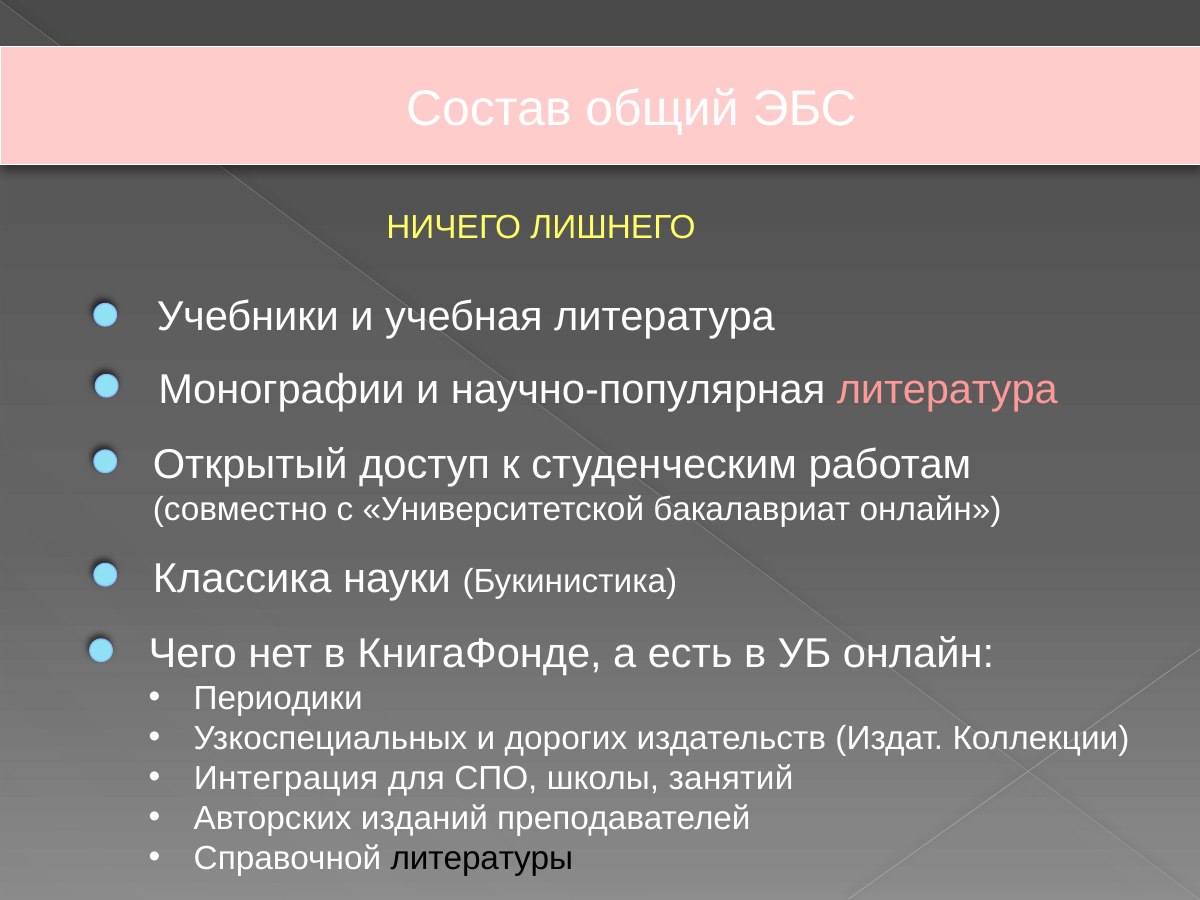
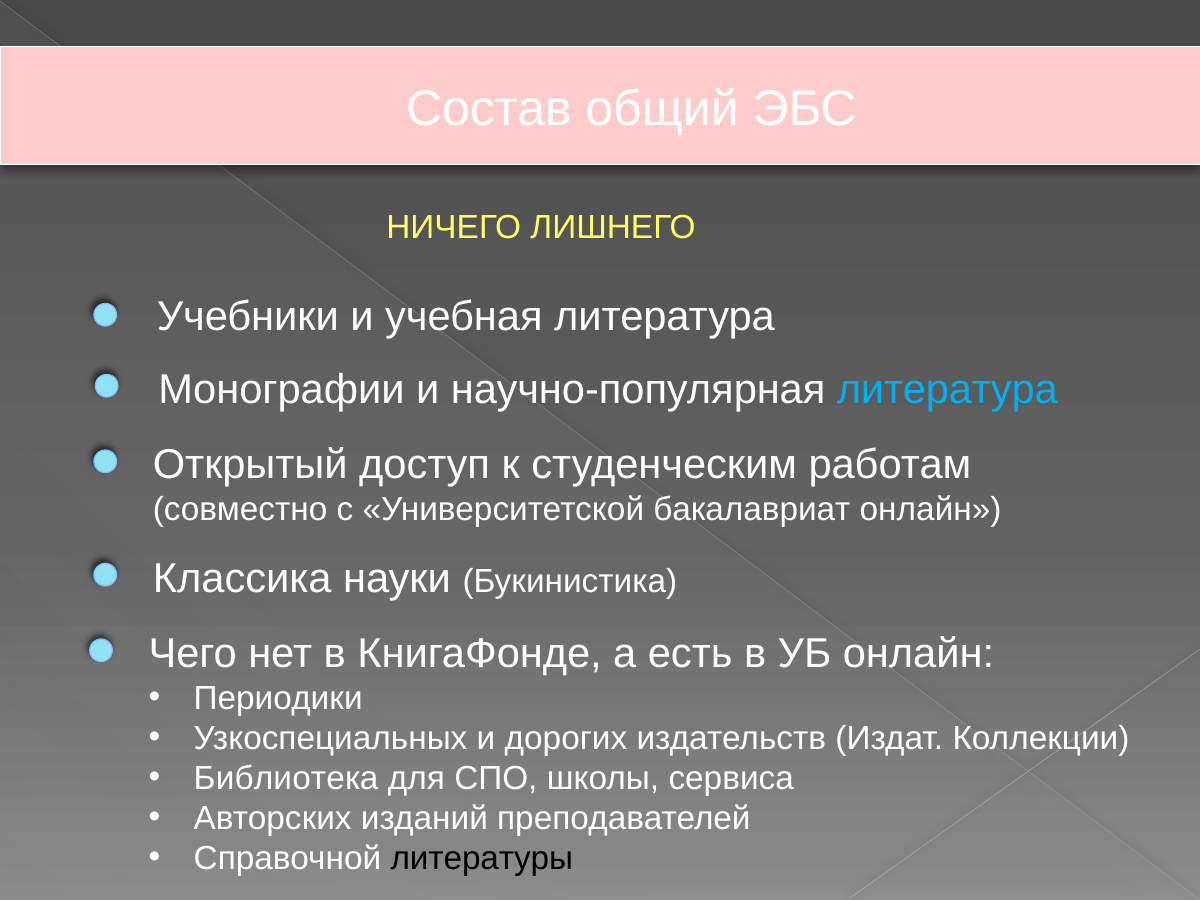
литература colour: pink -> light blue (947, 389)
Интеграция: Интеграция -> Библиотека (286, 778)
занятий: занятий -> сервиса (731, 778)
